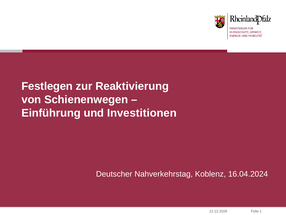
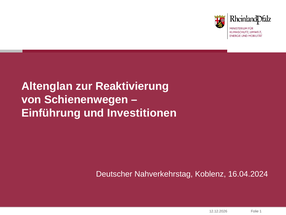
Festlegen: Festlegen -> Altenglan (47, 86)
